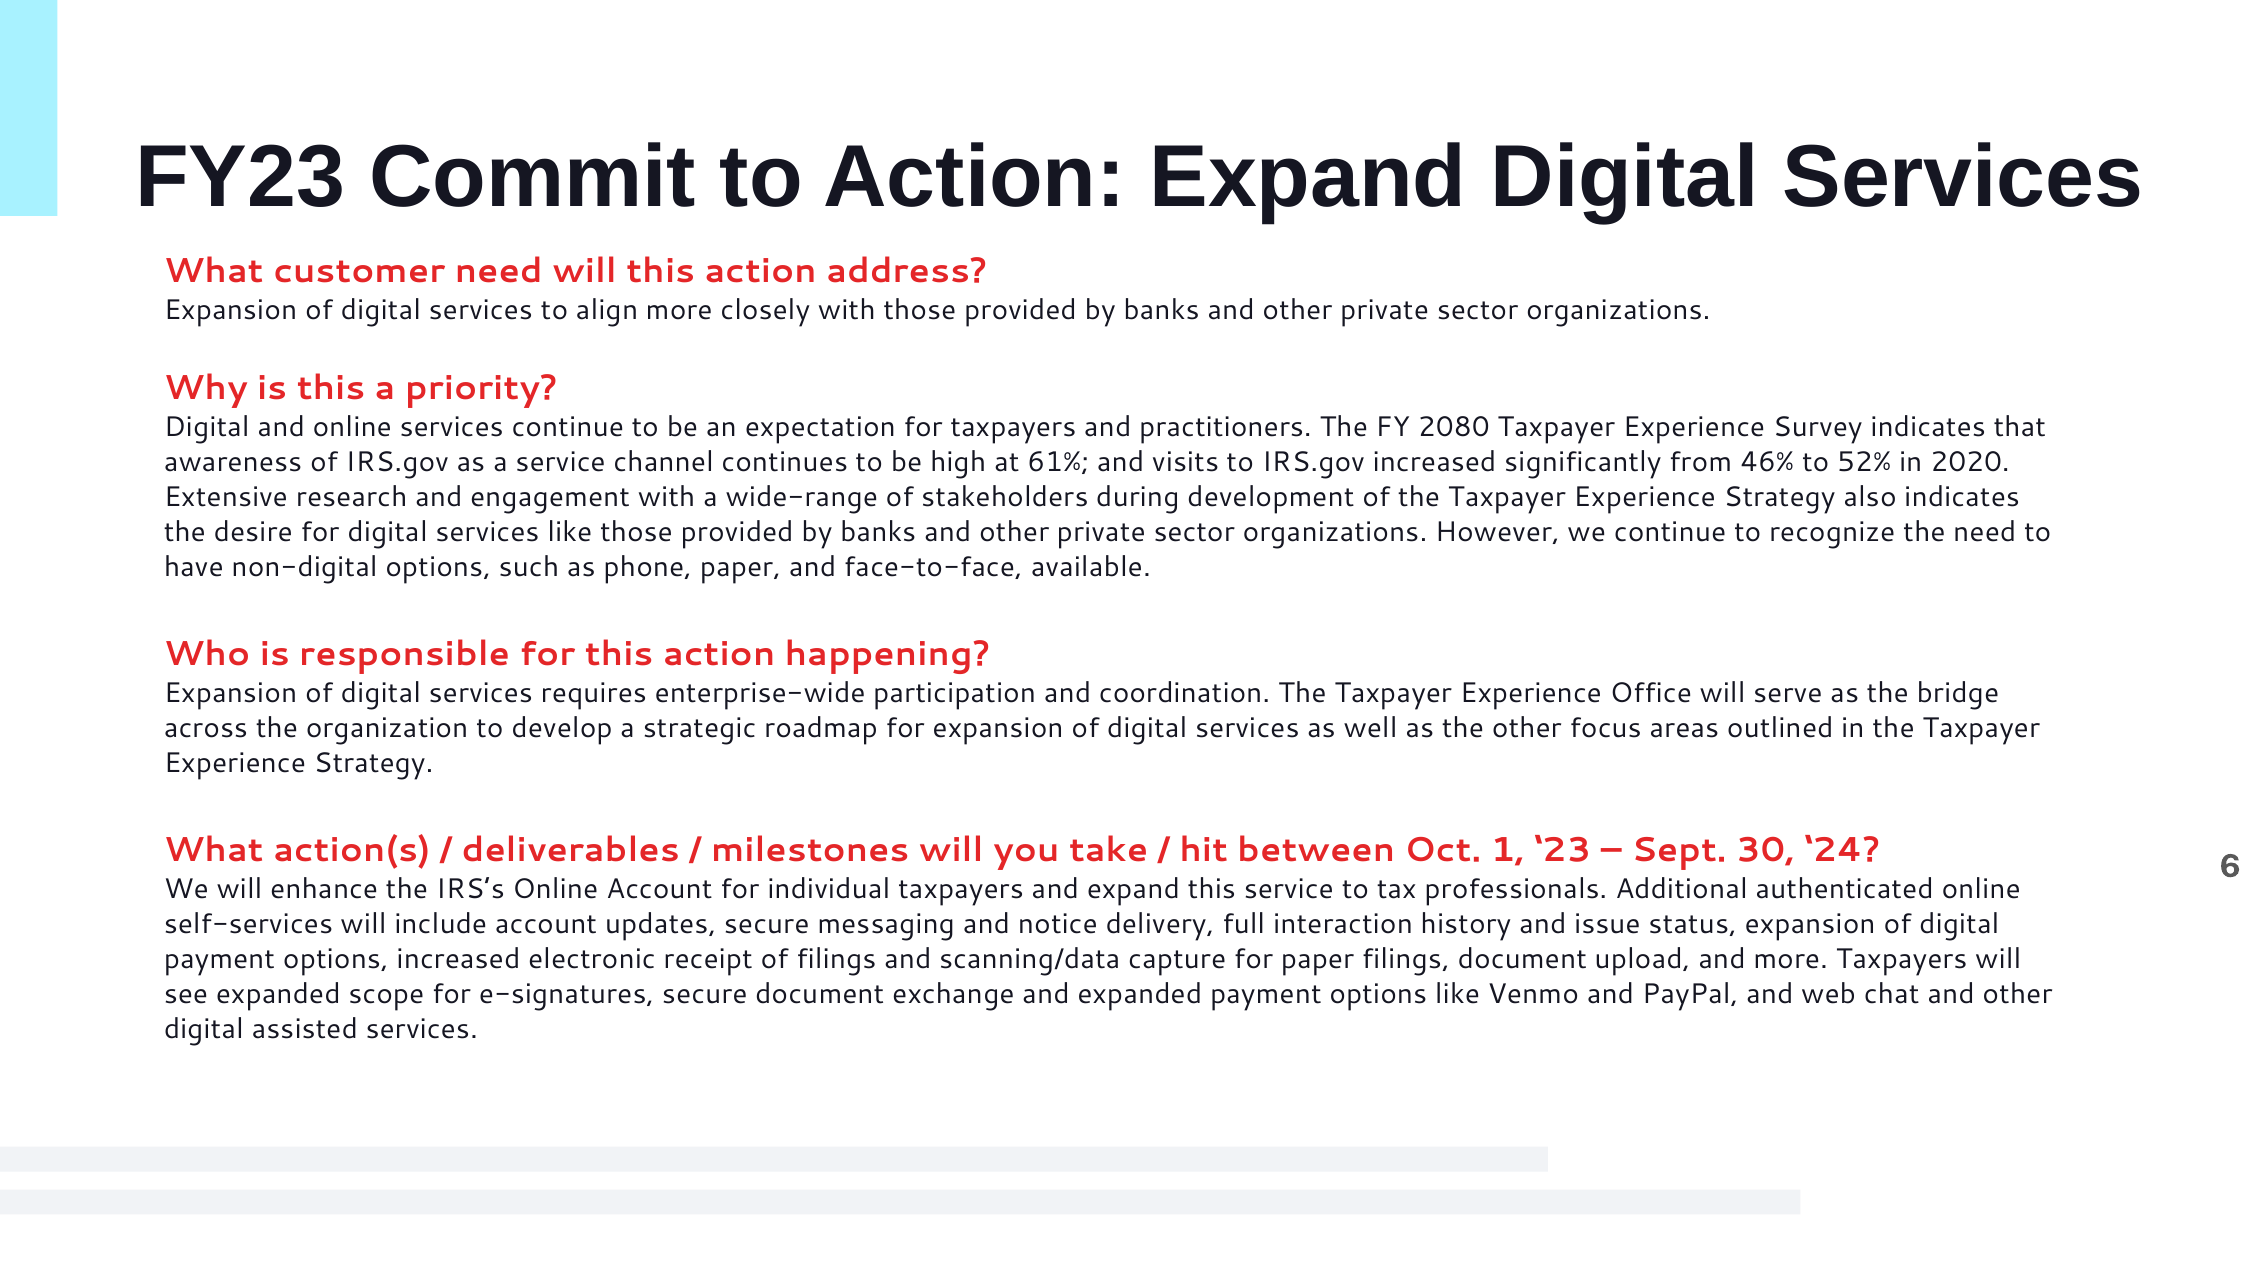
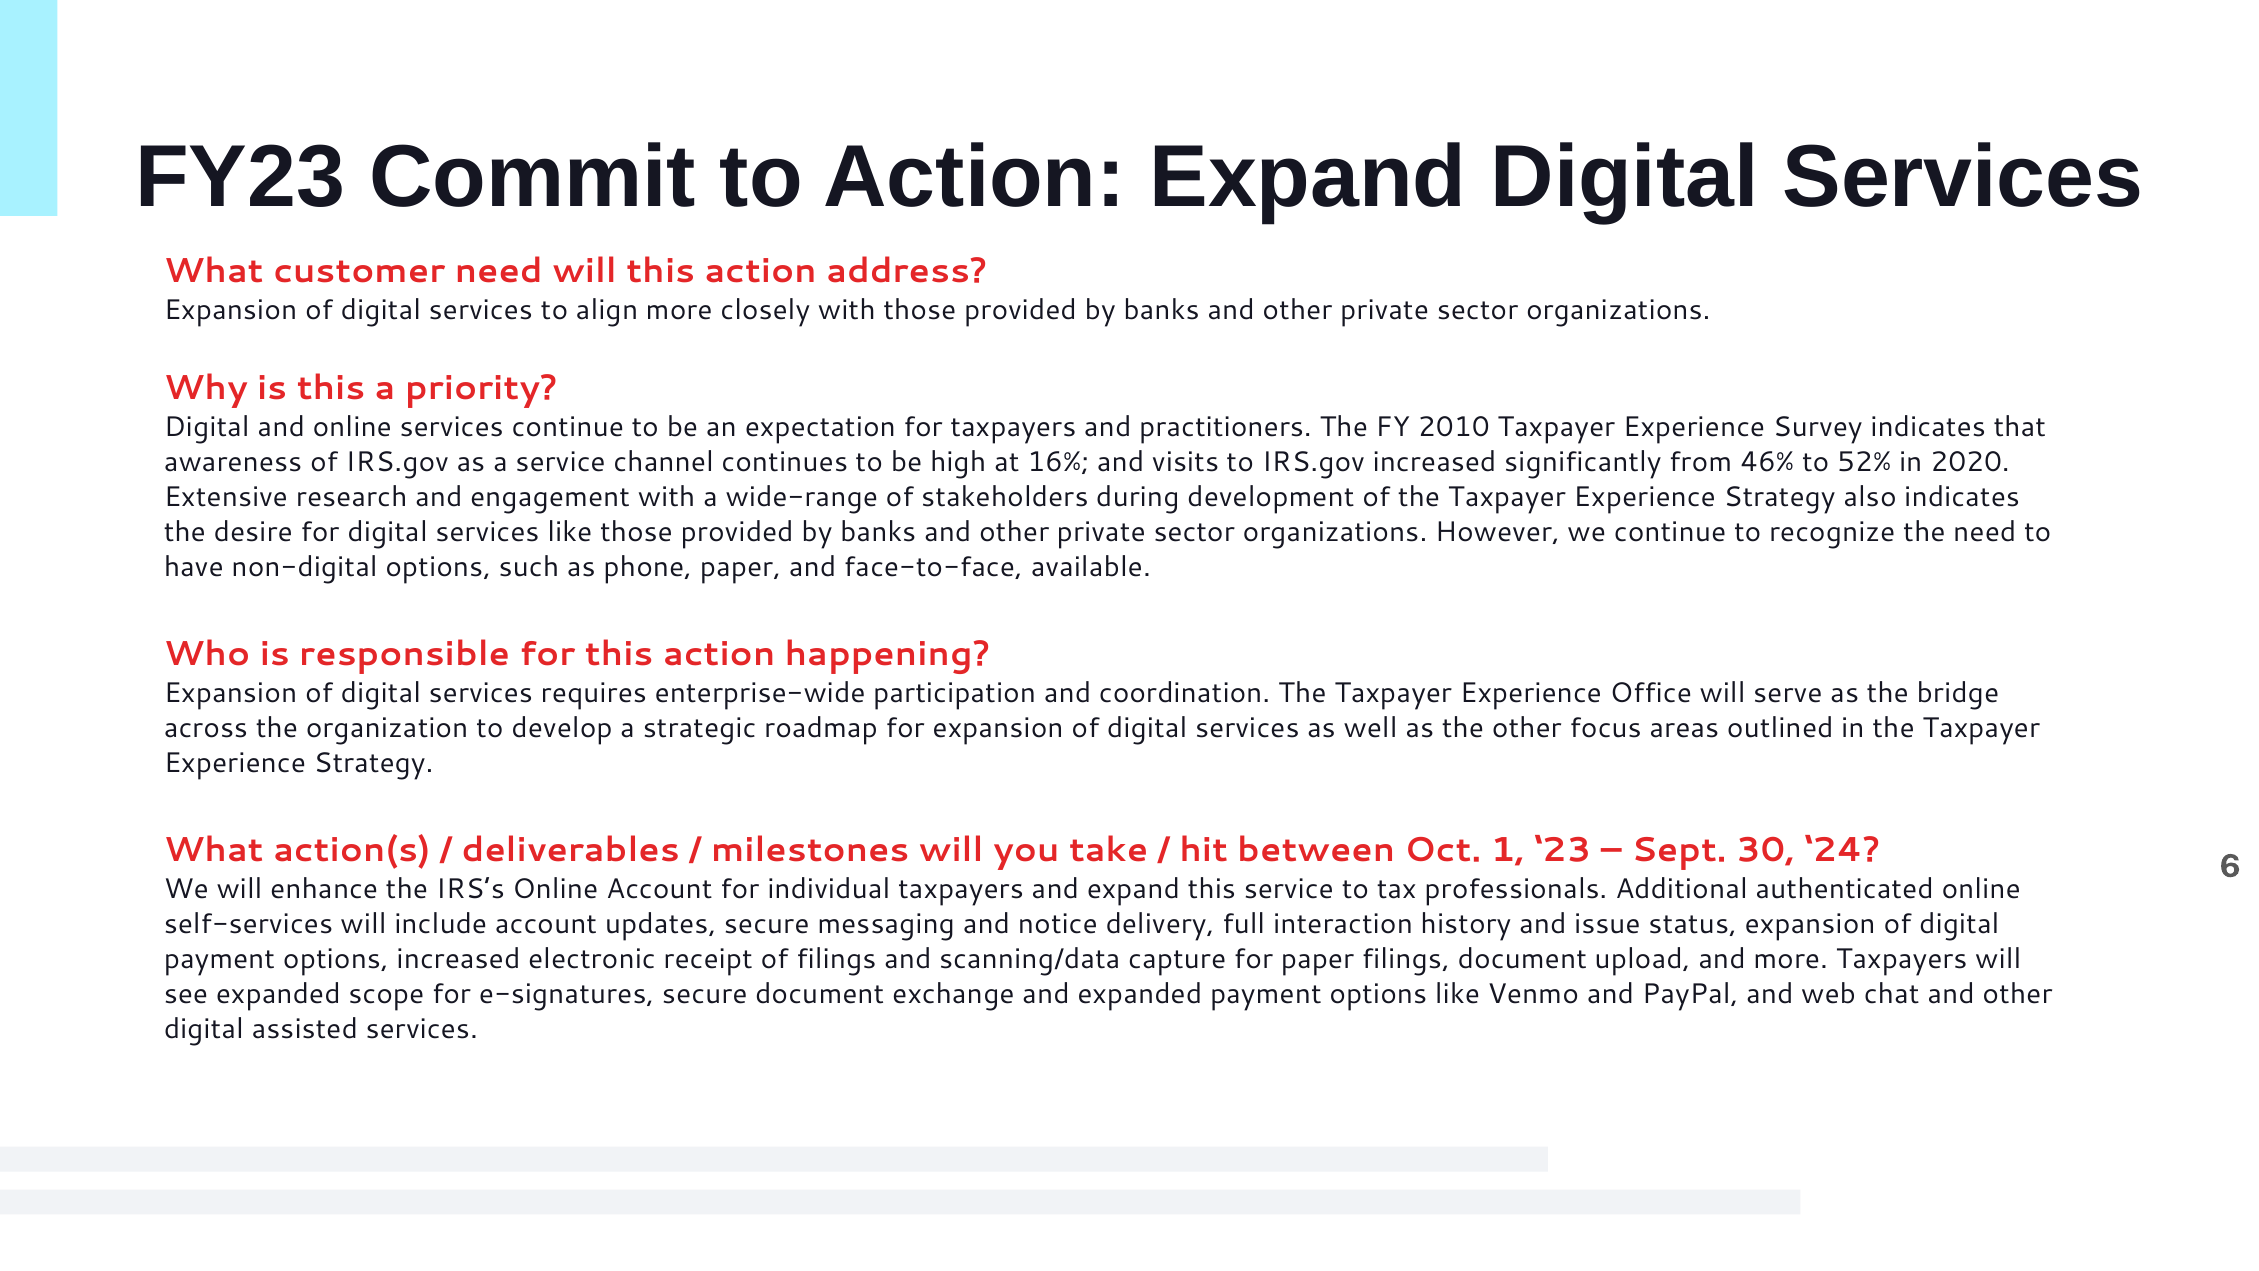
2080: 2080 -> 2010 (1454, 427)
61%: 61% -> 16% (1058, 462)
